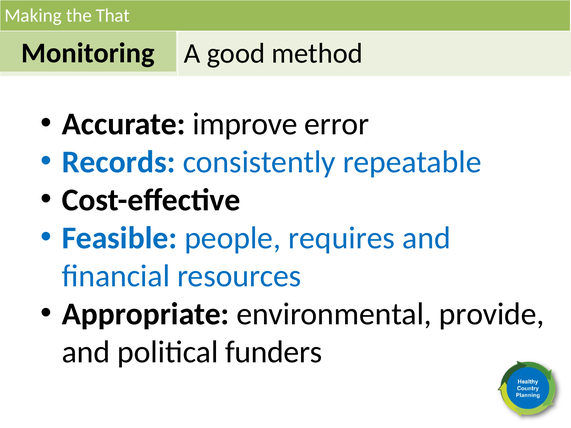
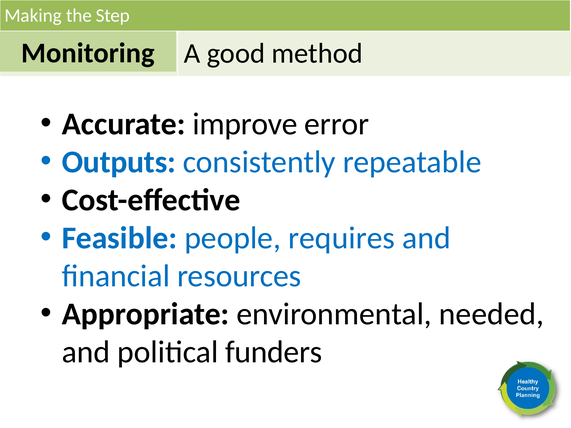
That: That -> Step (113, 15)
Records: Records -> Outputs (119, 162)
provide: provide -> needed (492, 314)
